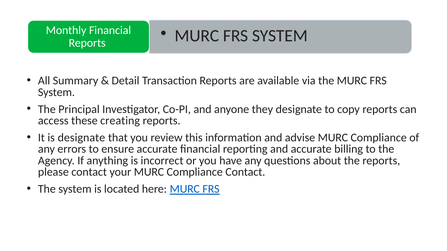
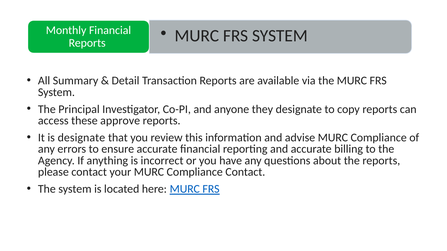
creating: creating -> approve (120, 121)
